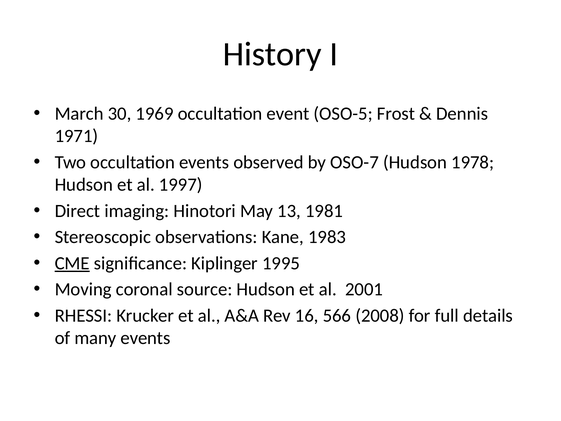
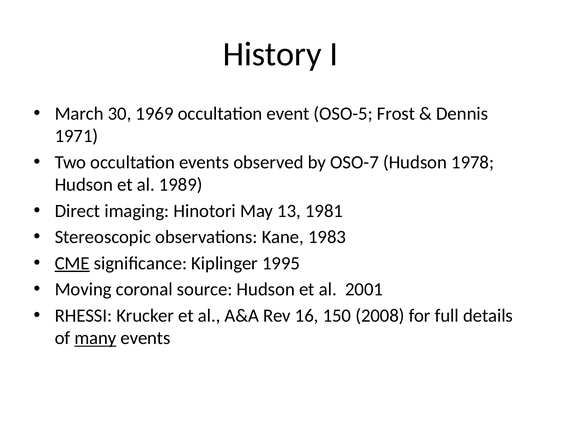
1997: 1997 -> 1989 (181, 185)
566: 566 -> 150 (337, 315)
many underline: none -> present (95, 338)
